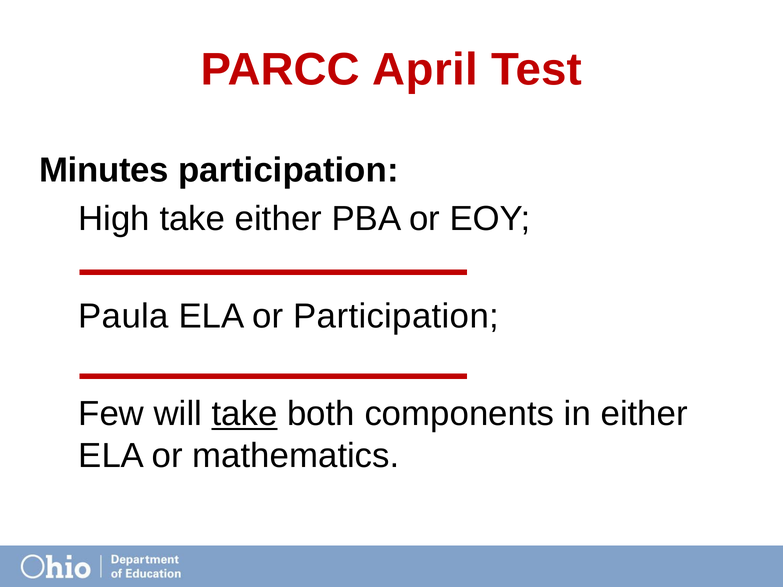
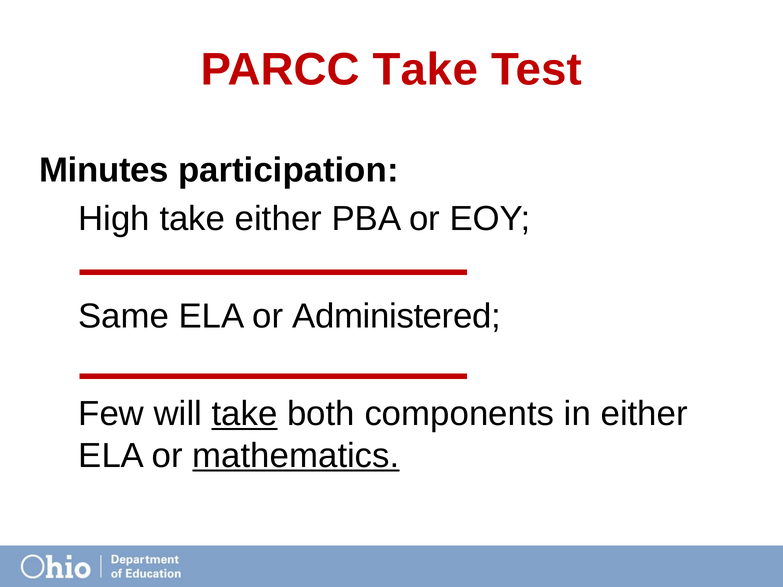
PARCC April: April -> Take (425, 70)
Paula: Paula -> Same (124, 317)
or Participation: Participation -> Administered (397, 317)
mathematics underline: none -> present (296, 456)
